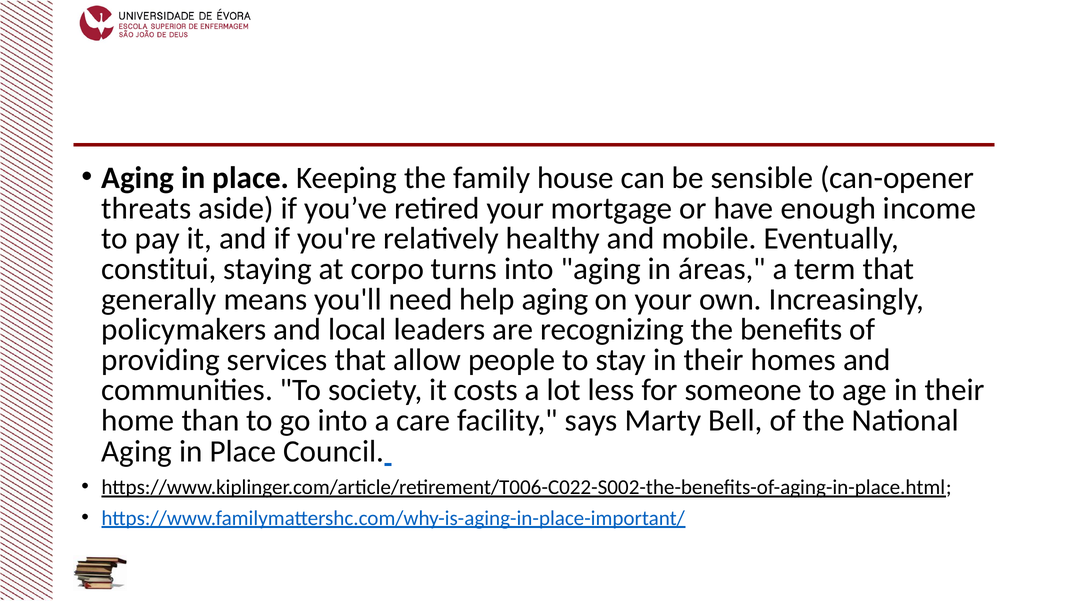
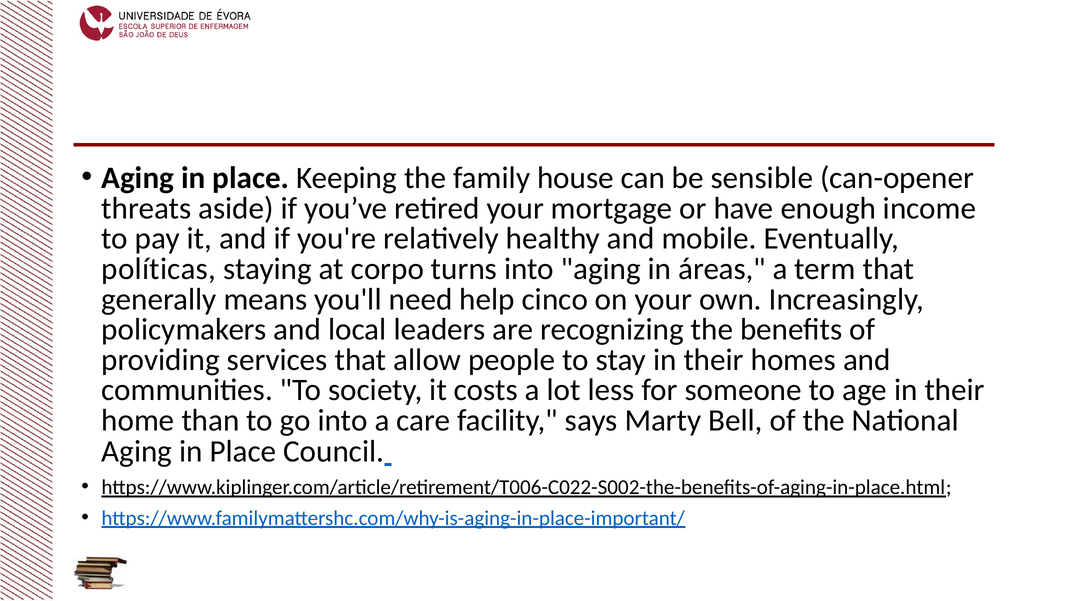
constitui: constitui -> políticas (159, 269)
help aging: aging -> cinco (555, 299)
